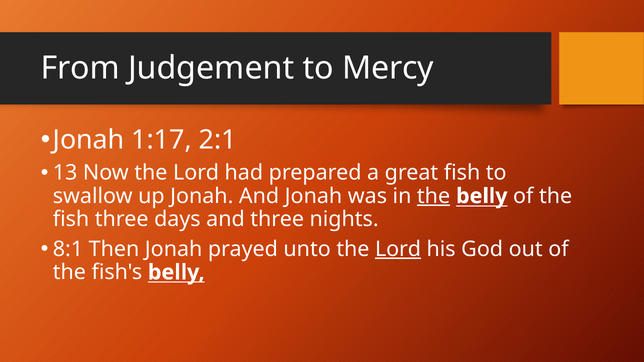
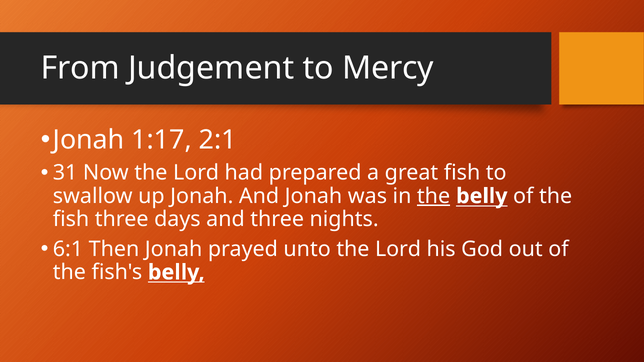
13: 13 -> 31 (65, 173)
8:1: 8:1 -> 6:1 (68, 249)
Lord underline: present -> none (398, 249)
